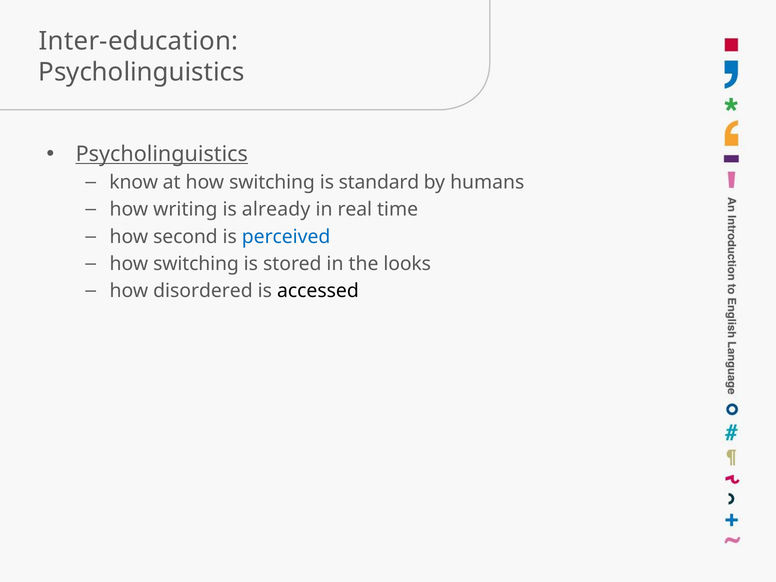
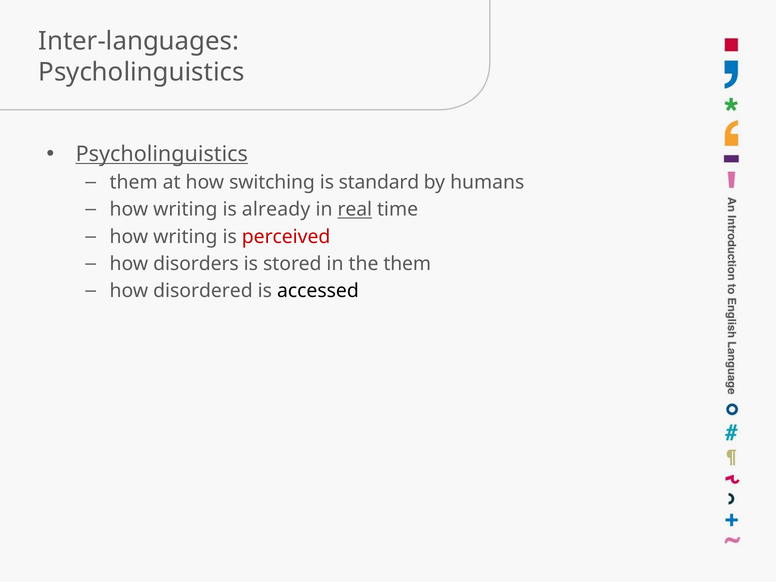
Inter-education: Inter-education -> Inter-languages (139, 41)
know: know -> them (134, 182)
real underline: none -> present (355, 210)
second: second -> writing (185, 237)
perceived colour: blue -> red (286, 237)
switching: switching -> disorders (196, 264)
the looks: looks -> them (407, 264)
